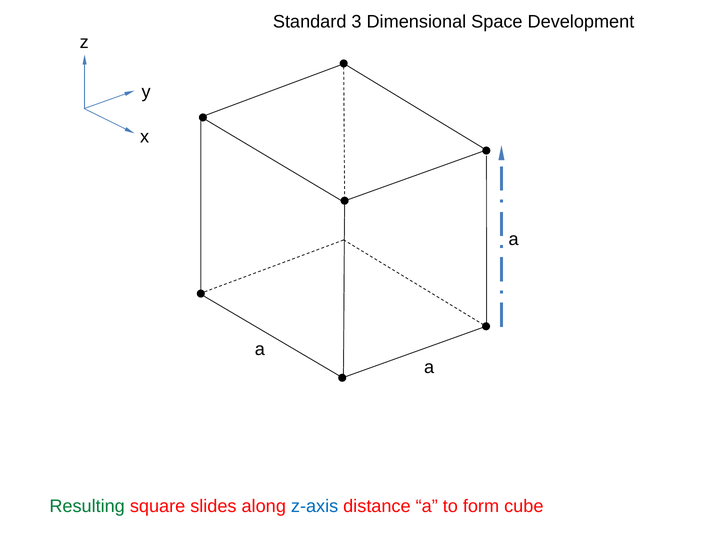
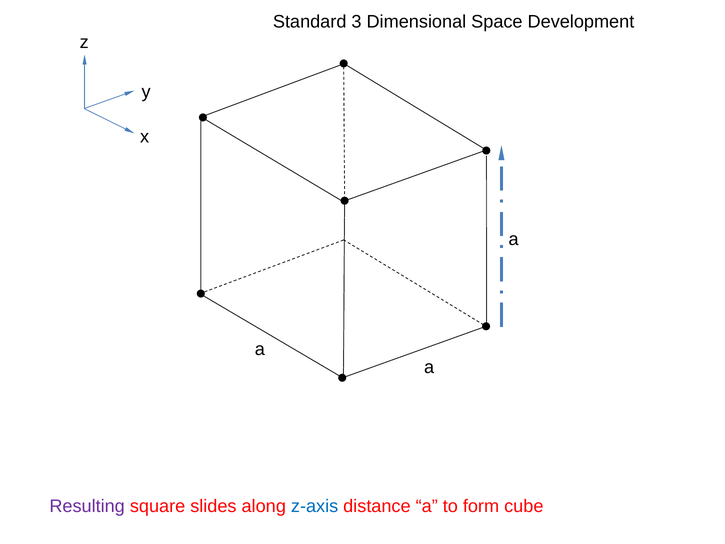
Resulting colour: green -> purple (87, 506)
